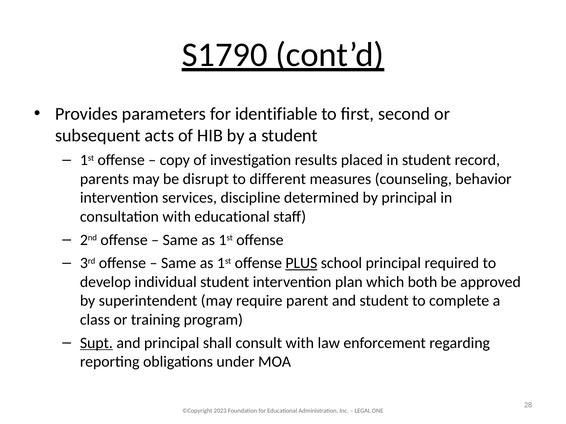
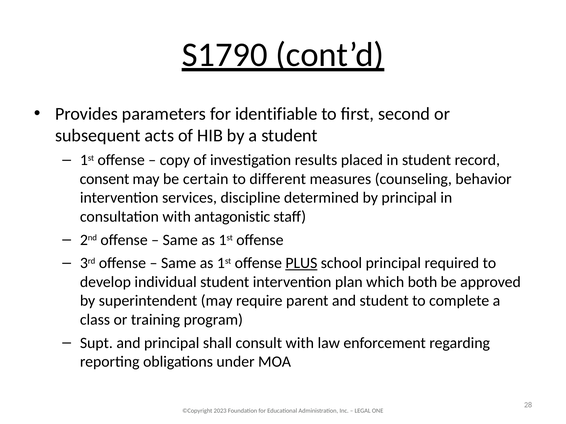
parents: parents -> consent (105, 179)
disrupt: disrupt -> certain (206, 179)
with educational: educational -> antagonistic (232, 217)
Supt underline: present -> none (96, 343)
